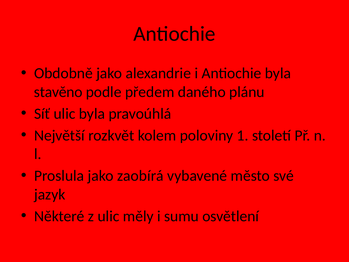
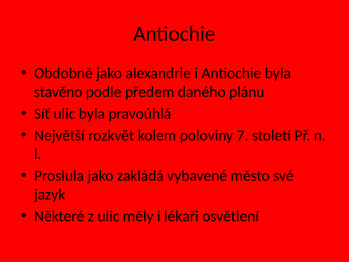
1: 1 -> 7 (243, 135)
zaobírá: zaobírá -> zakládá (140, 176)
sumu: sumu -> lékaři (181, 216)
